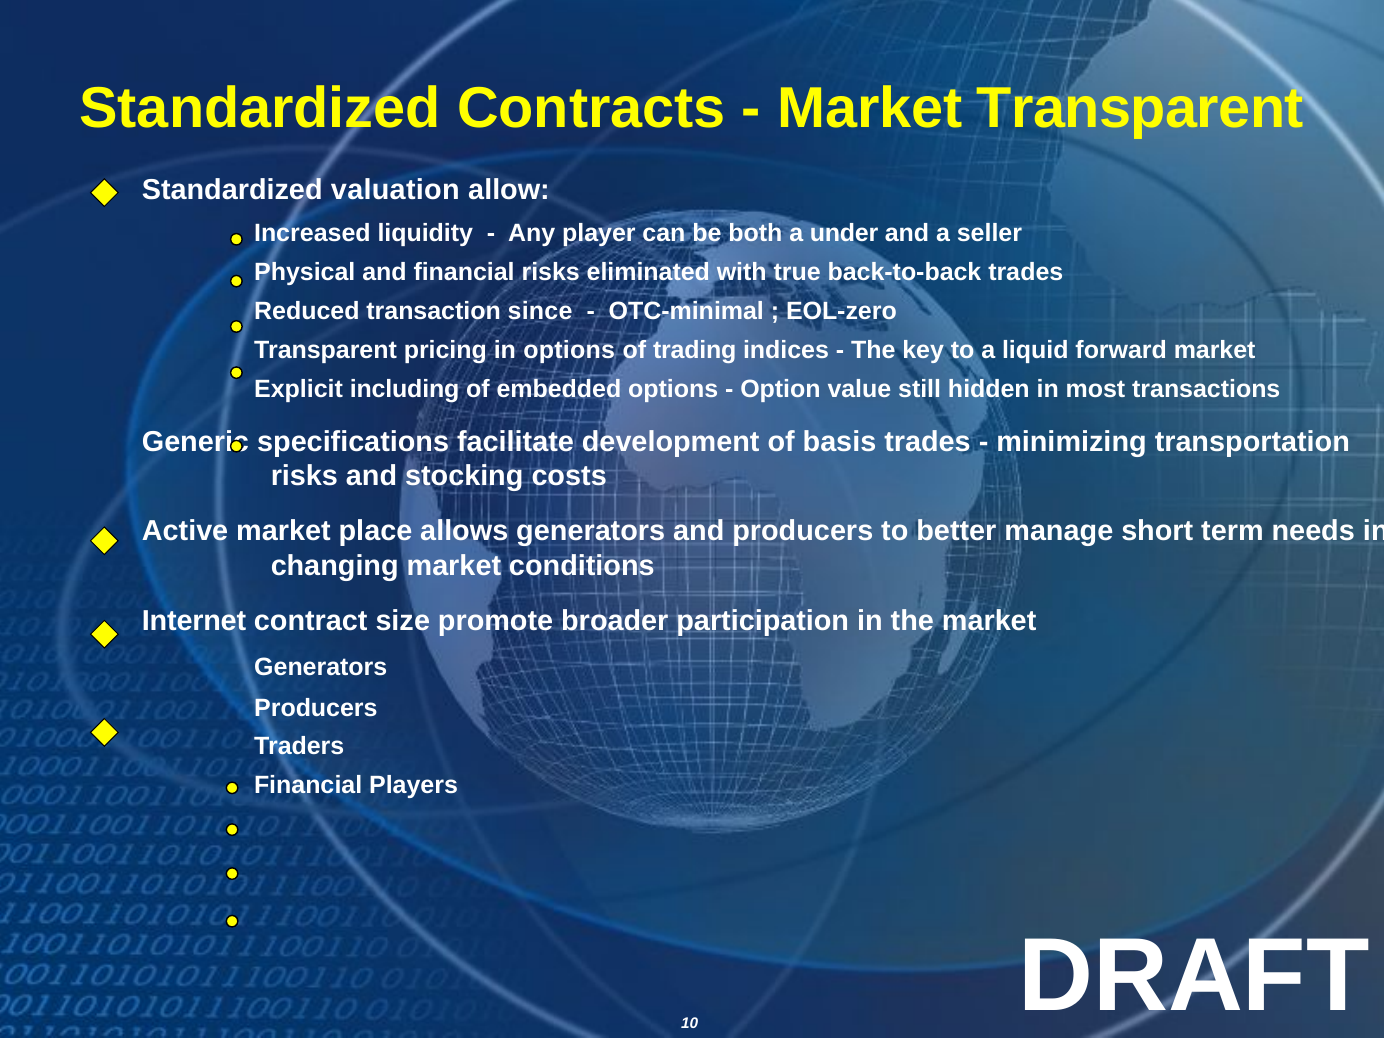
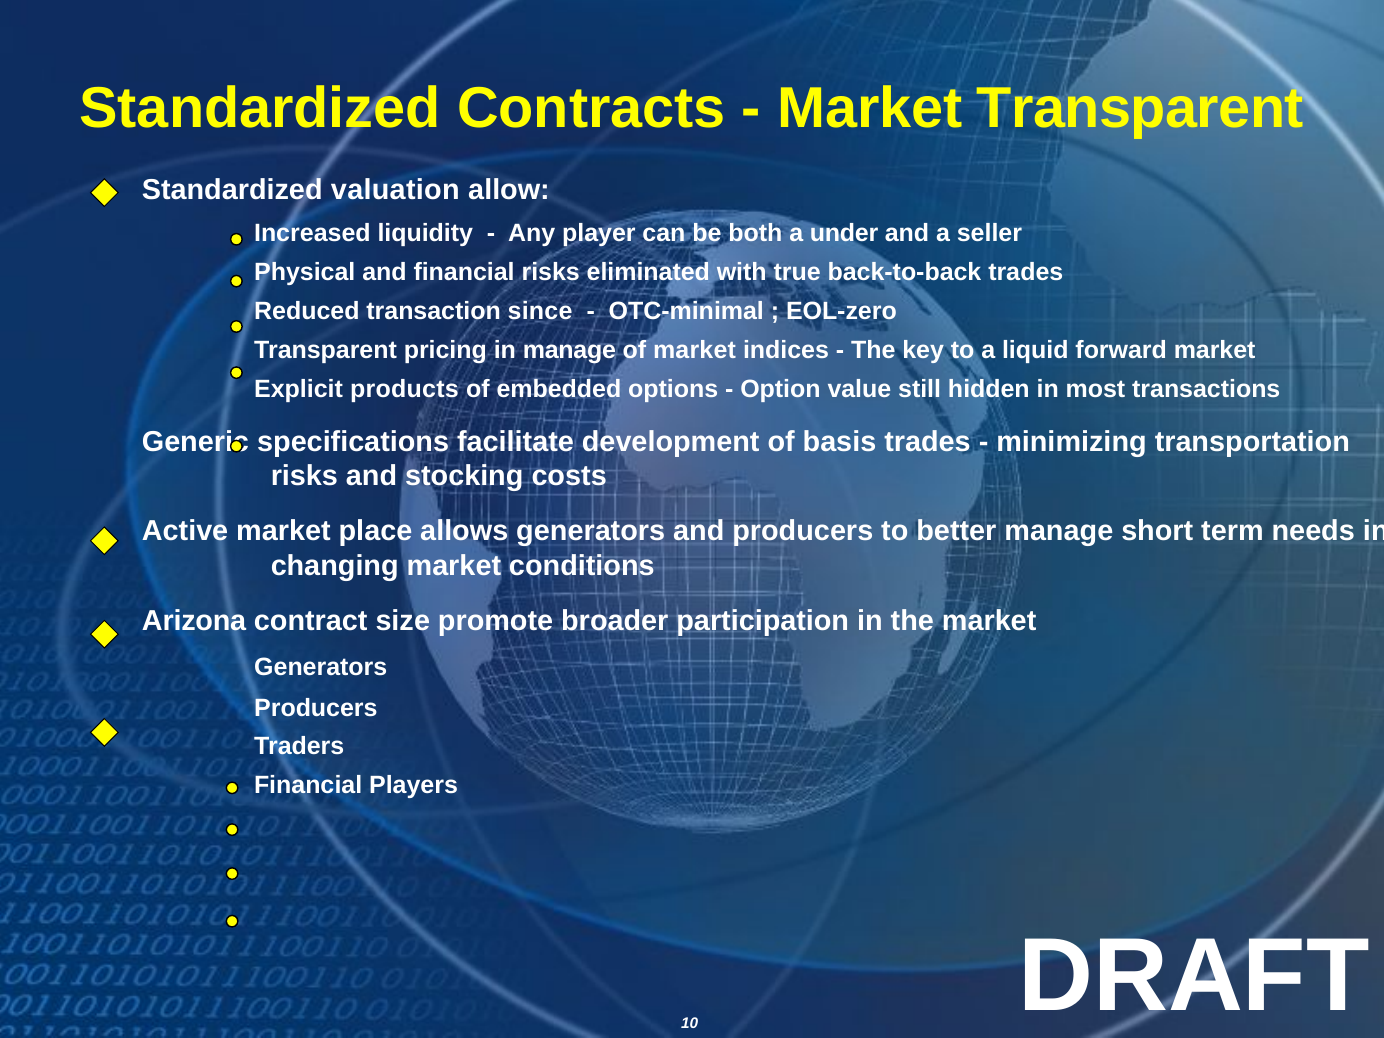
in options: options -> manage (569, 350)
of trading: trading -> market (695, 350)
including: including -> products (404, 389)
Internet: Internet -> Arizona (194, 621)
